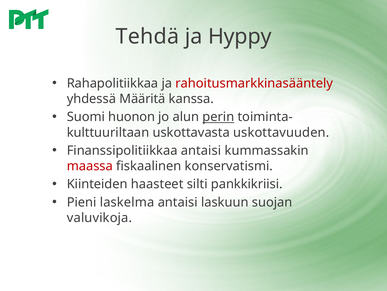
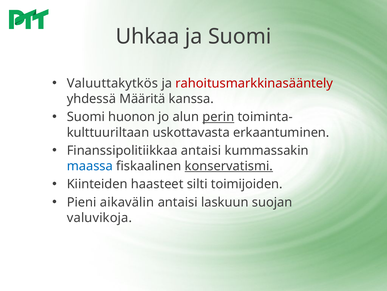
Tehdä: Tehdä -> Uhkaa (148, 36)
ja Hyppy: Hyppy -> Suomi (240, 36)
Rahapolitiikkaa: Rahapolitiikkaa -> Valuuttakytkös (112, 83)
uskottavuuden: uskottavuuden -> erkaantuminen (281, 132)
maassa colour: red -> blue (90, 166)
konservatismi underline: none -> present (229, 166)
pankkikriisi: pankkikriisi -> toimijoiden (247, 184)
laskelma: laskelma -> aikavälin (127, 202)
